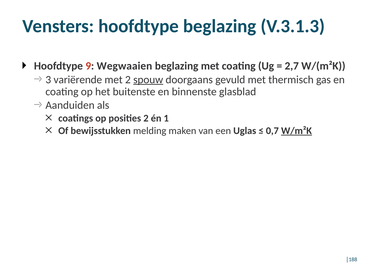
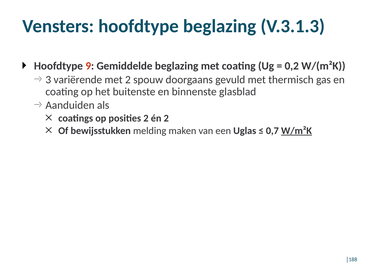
Wegwaaien: Wegwaaien -> Gemiddelde (125, 66)
2,7: 2,7 -> 0,2 (292, 66)
spouw underline: present -> none (148, 80)
én 1: 1 -> 2 (166, 118)
